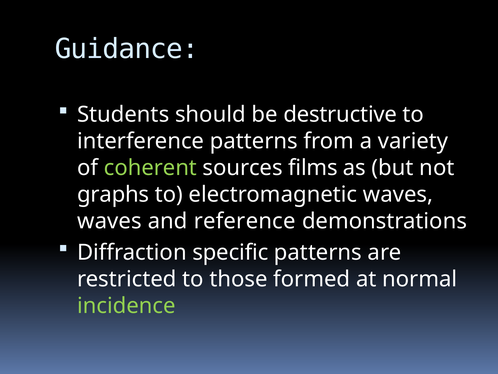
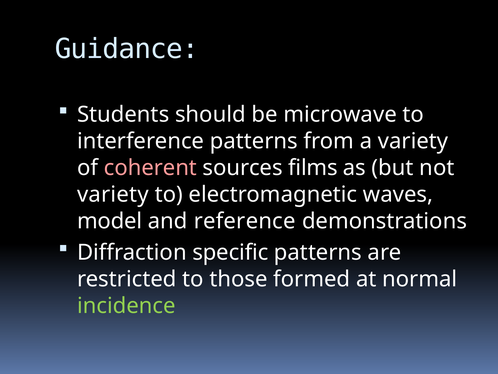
destructive: destructive -> microwave (340, 114)
coherent colour: light green -> pink (150, 168)
graphs: graphs -> variety (113, 194)
waves: waves -> model (110, 221)
